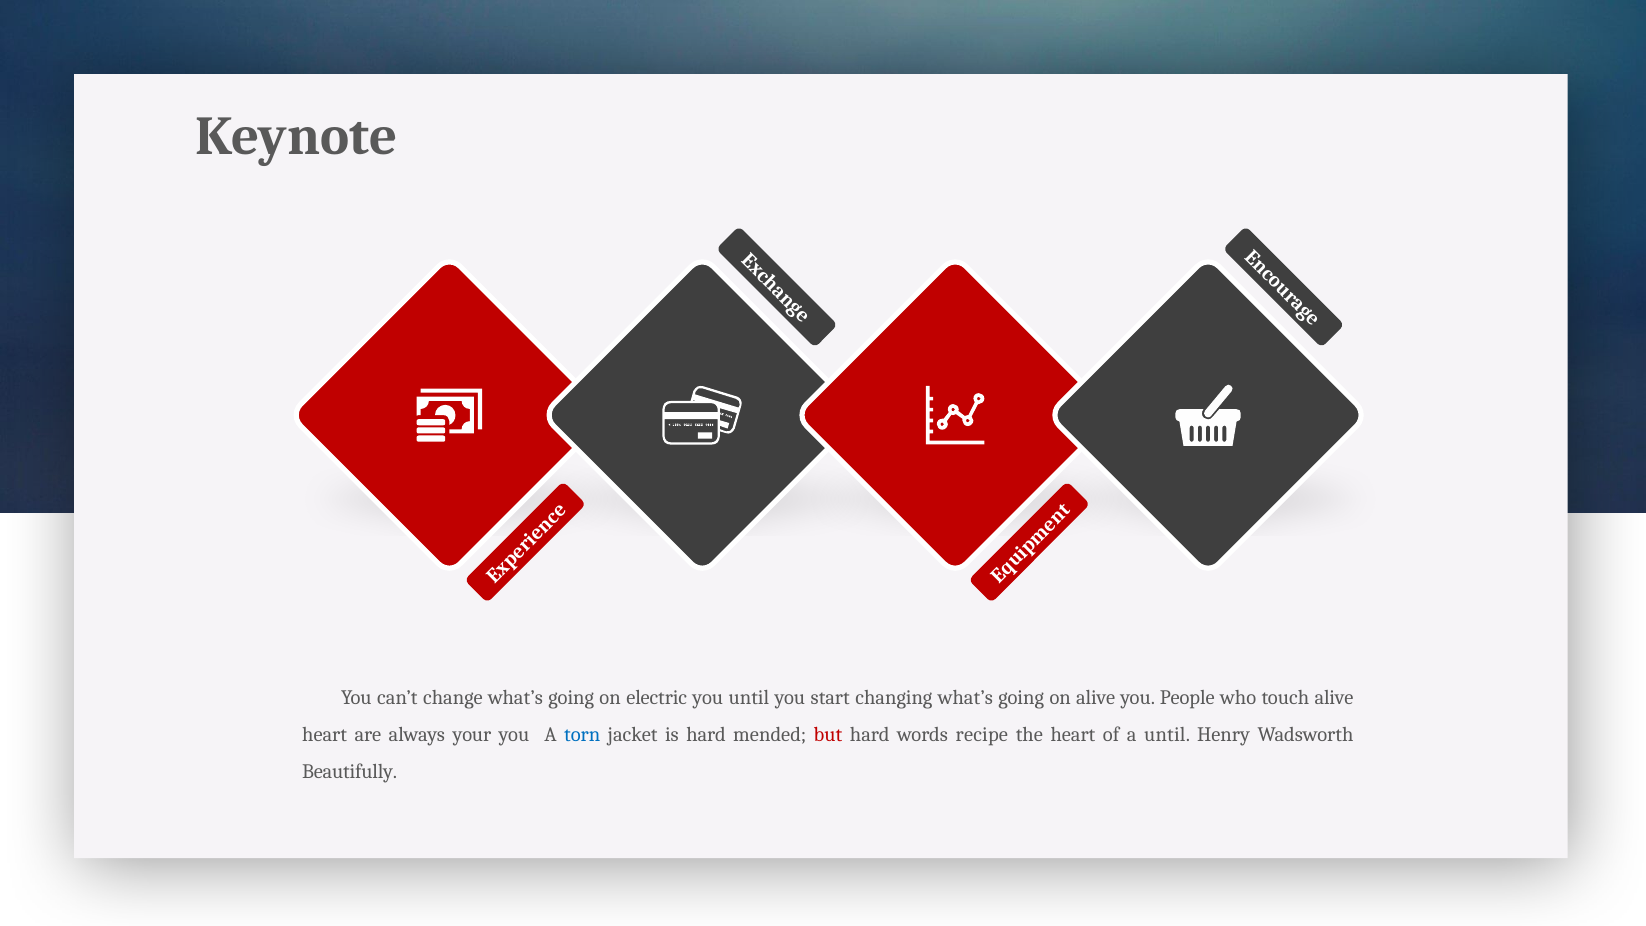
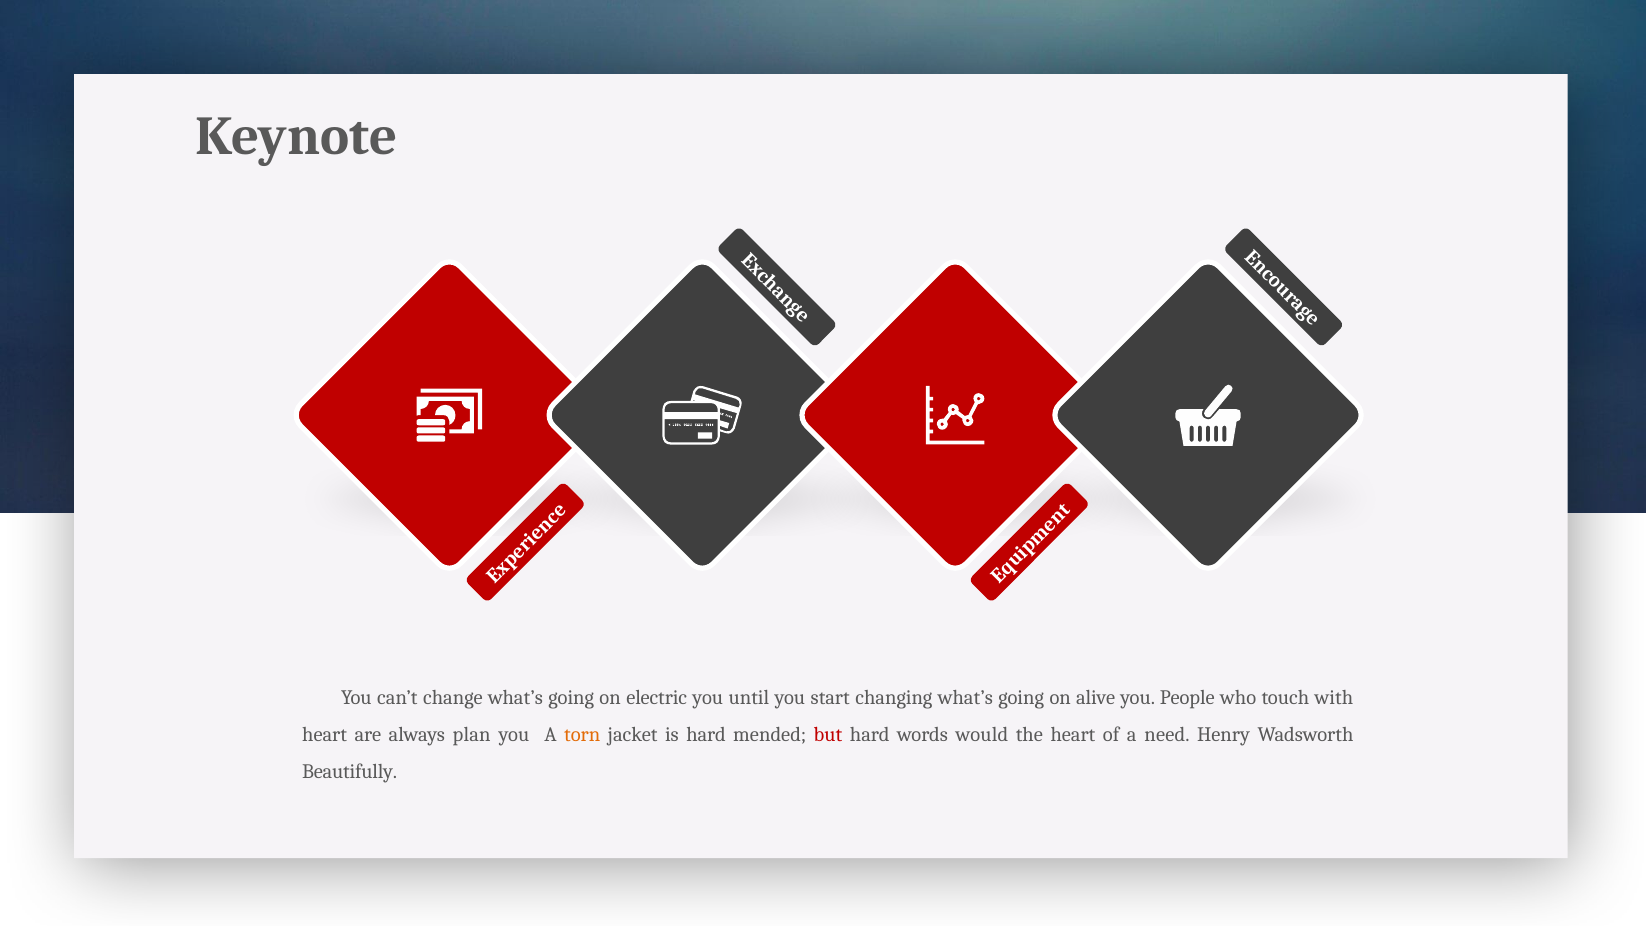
touch alive: alive -> with (1334, 698)
your: your -> plan (472, 735)
torn colour: blue -> orange (582, 735)
recipe: recipe -> would (982, 735)
a until: until -> need (1167, 735)
